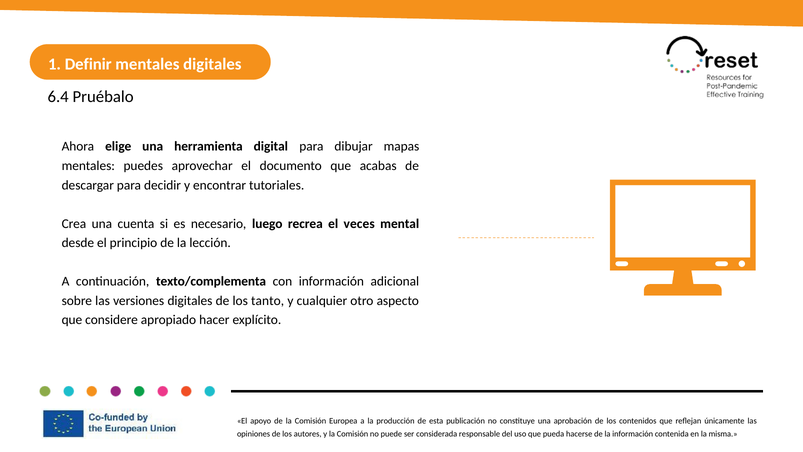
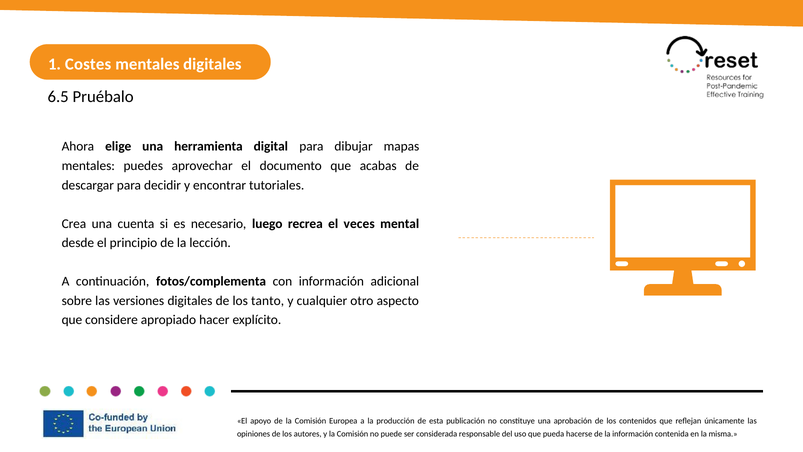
Definir: Definir -> Costes (88, 64)
6.4: 6.4 -> 6.5 (58, 97)
texto/complementa: texto/complementa -> fotos/complementa (211, 281)
